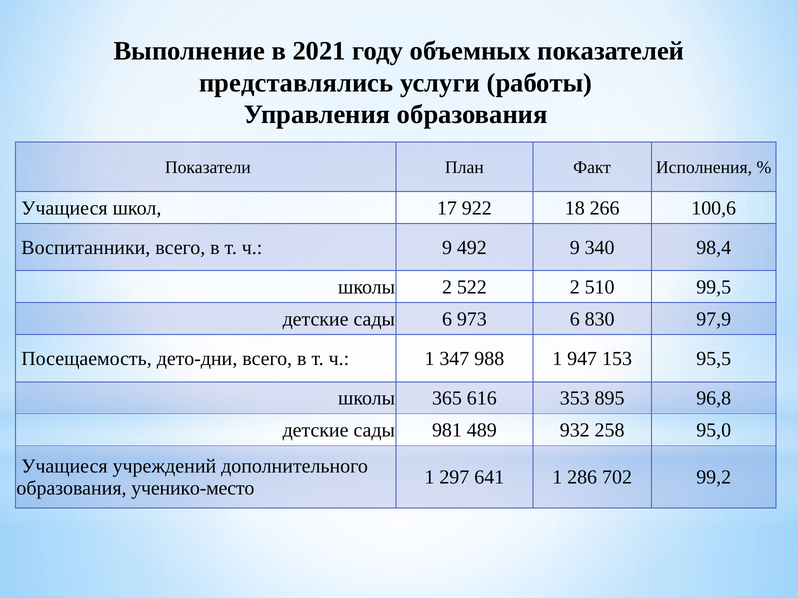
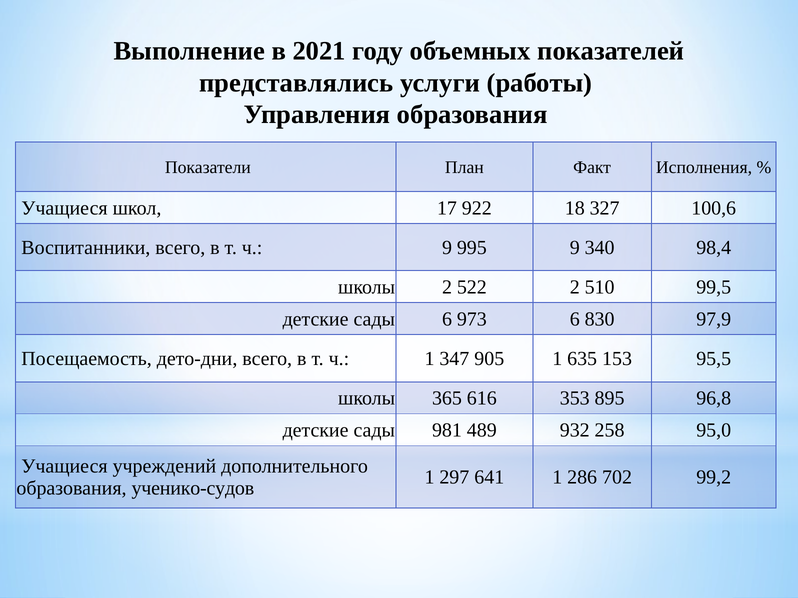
266: 266 -> 327 (605, 208)
492: 492 -> 995 (472, 248)
988: 988 -> 905 (489, 359)
947: 947 -> 635 (582, 359)
ученико-место: ученико-место -> ученико-судов (193, 489)
